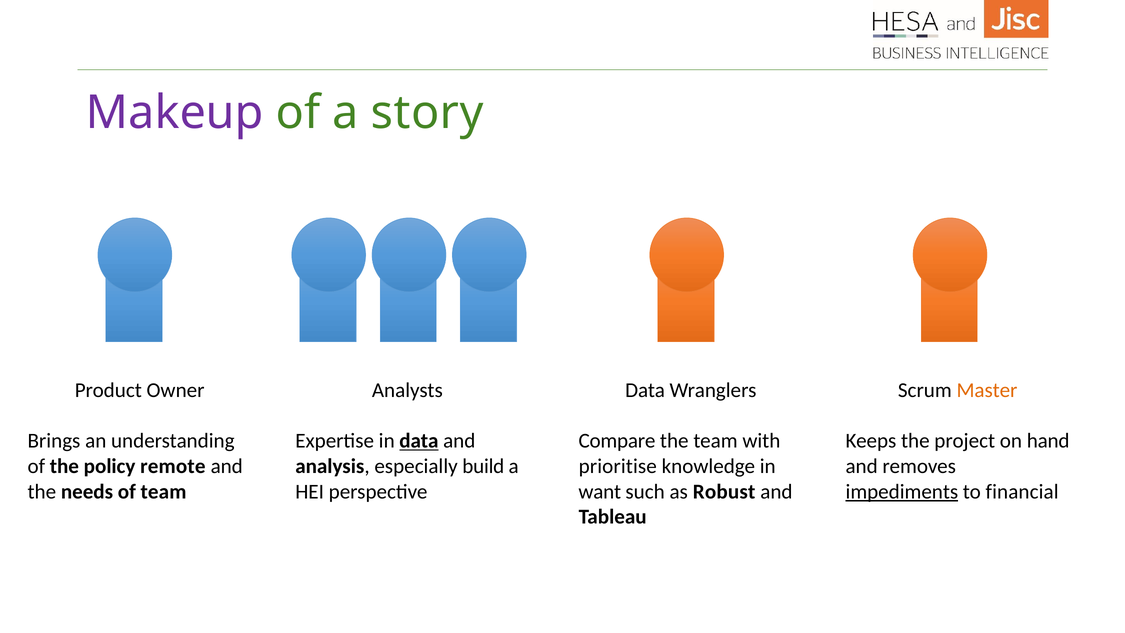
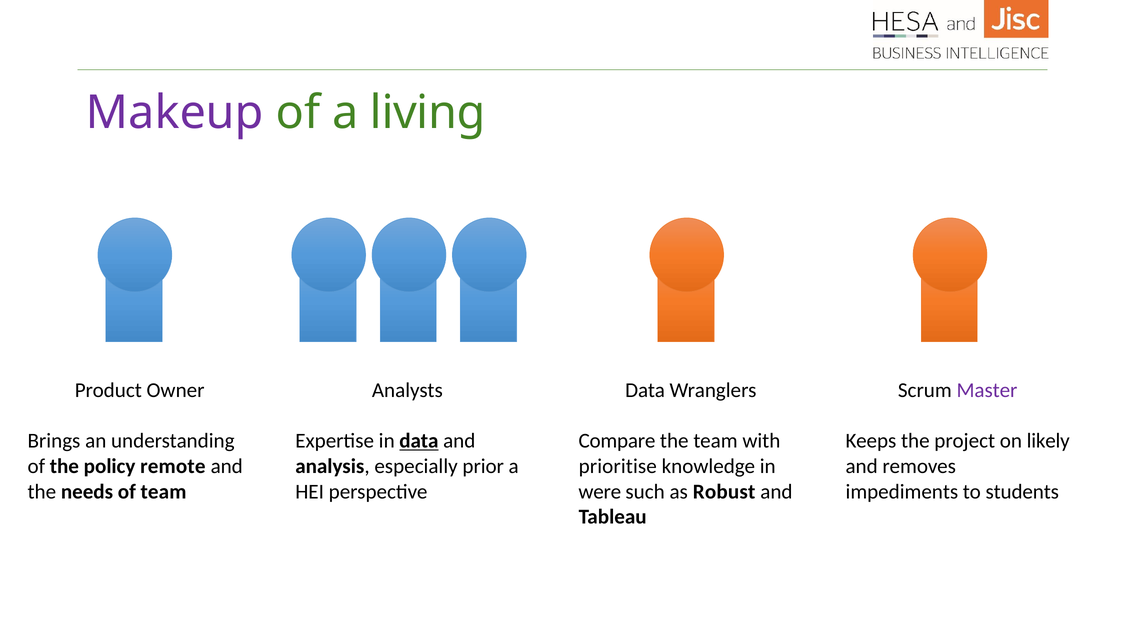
story: story -> living (428, 113)
Master colour: orange -> purple (987, 390)
hand: hand -> likely (1048, 441)
build: build -> prior (483, 466)
want: want -> were (600, 492)
impediments underline: present -> none (902, 492)
financial: financial -> students (1022, 492)
